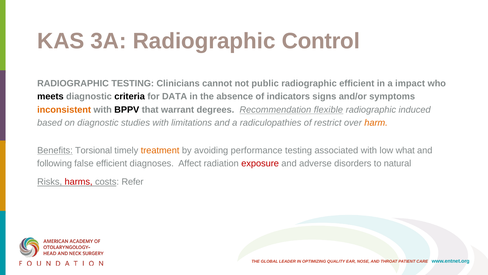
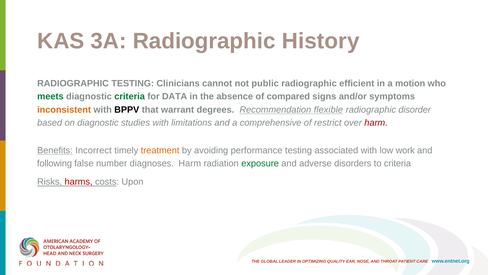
Control: Control -> History (321, 41)
impact: impact -> motion (410, 83)
meets colour: black -> green (50, 96)
criteria colour: black -> green (130, 96)
indicators: indicators -> compared (288, 96)
induced: induced -> disorder (415, 110)
radiculopathies: radiculopathies -> comprehensive (271, 123)
harm colour: orange -> red (376, 123)
Torsional: Torsional -> Incorrect (94, 150)
what: what -> work (405, 150)
false efficient: efficient -> number (112, 163)
diagnoses Affect: Affect -> Harm (190, 163)
exposure colour: red -> green (260, 163)
to natural: natural -> criteria (398, 163)
Refer: Refer -> Upon (132, 182)
